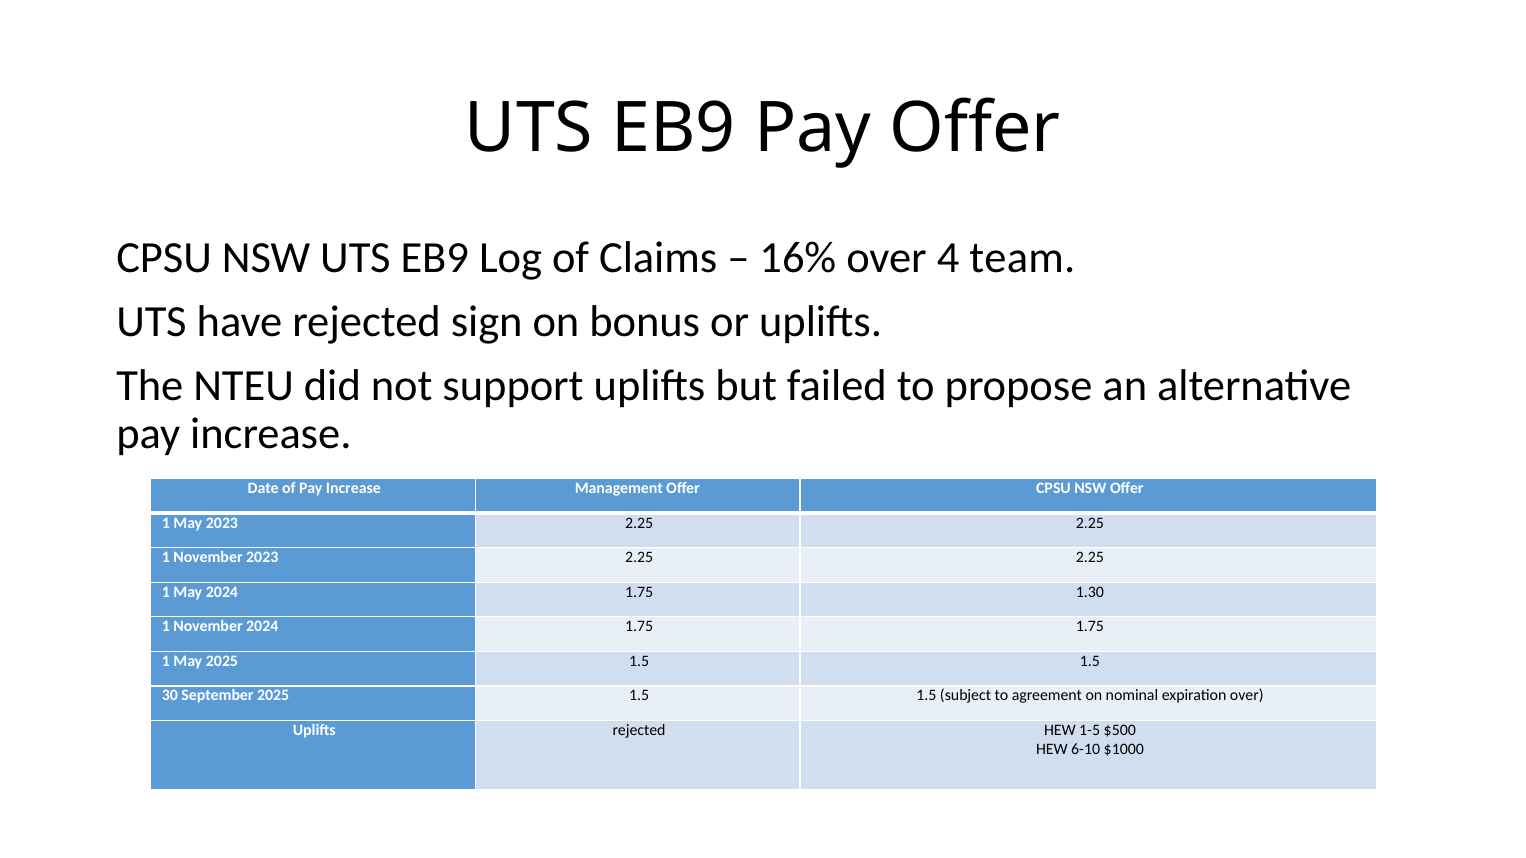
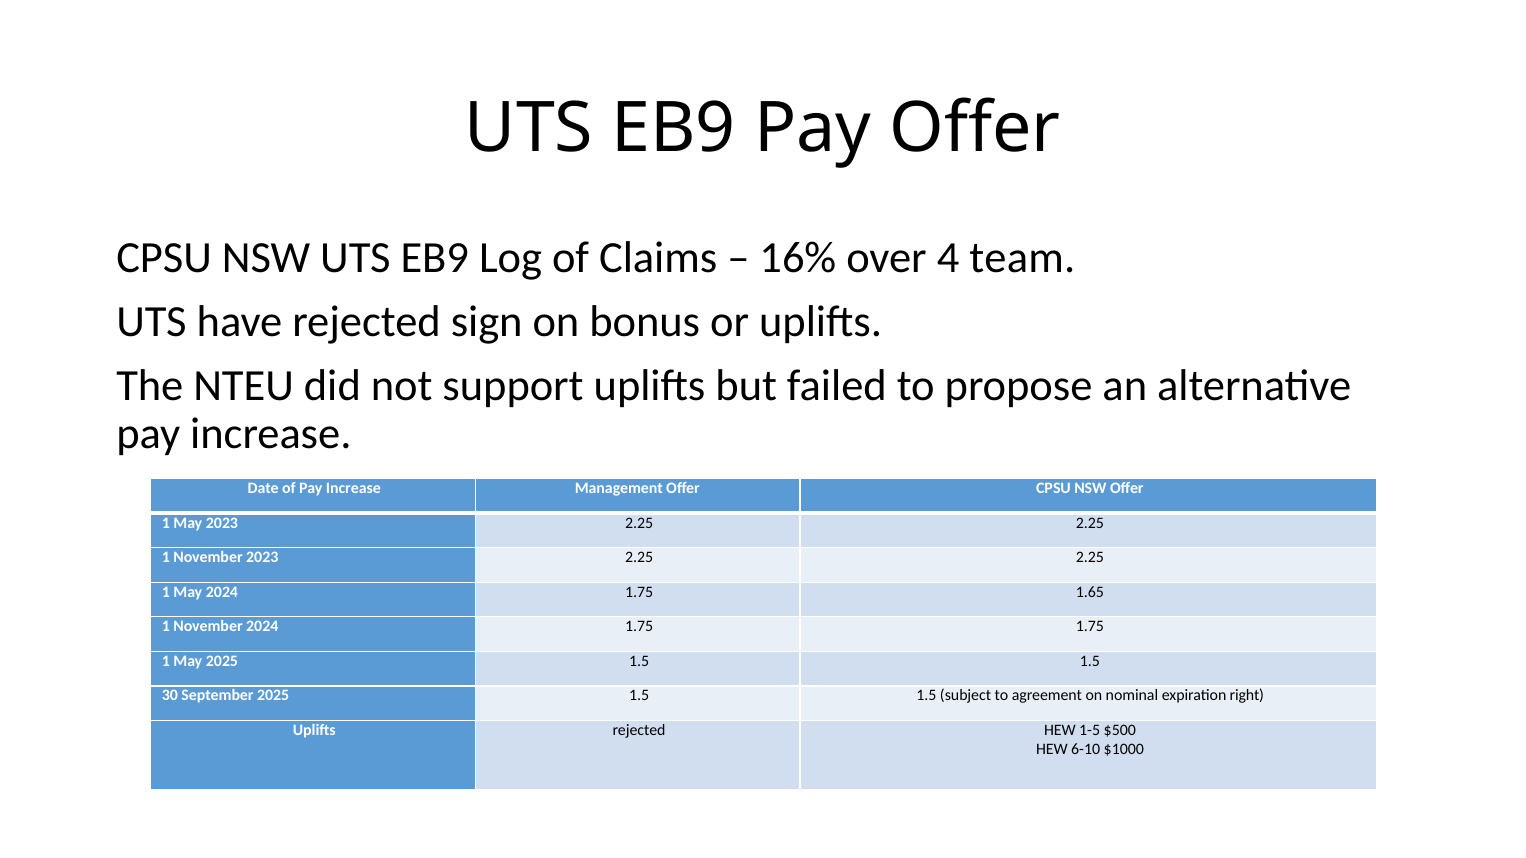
1.30: 1.30 -> 1.65 (1090, 592)
expiration over: over -> right (1247, 696)
